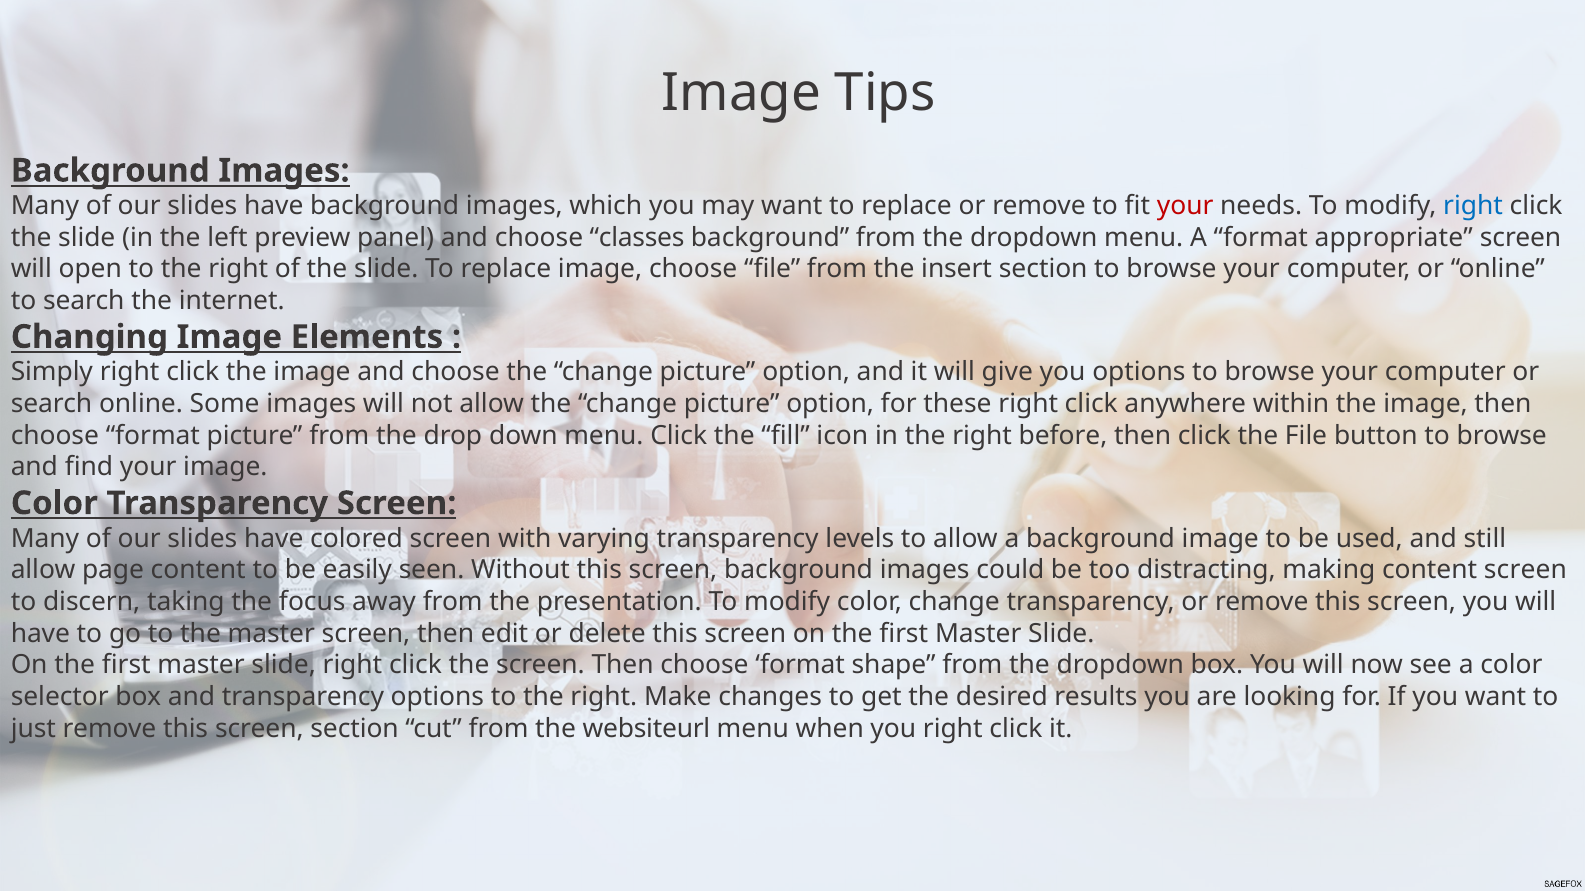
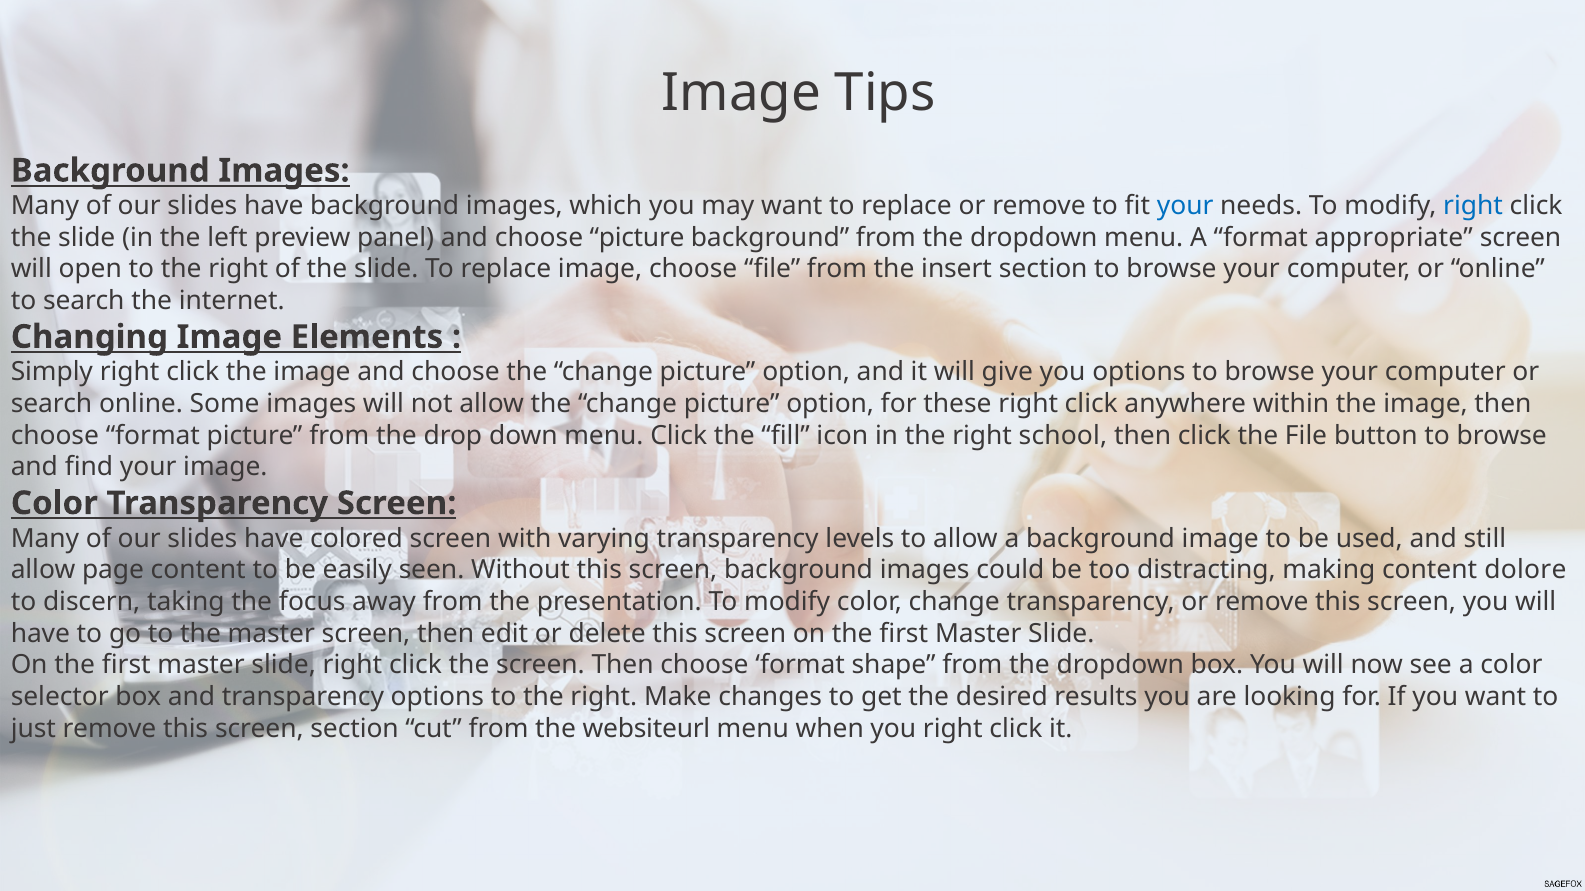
your colour: red -> blue (1185, 206)
choose classes: classes -> picture (637, 238)
before: before -> school (1063, 436)
content screen: screen -> dolore (1525, 570)
